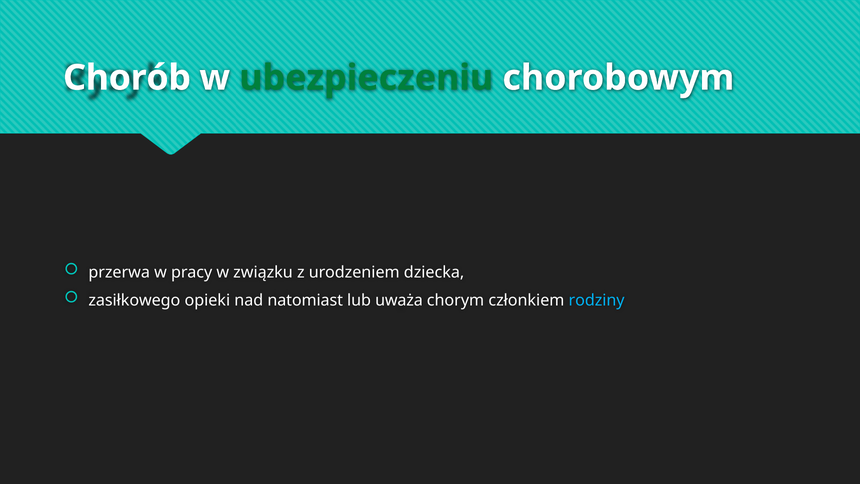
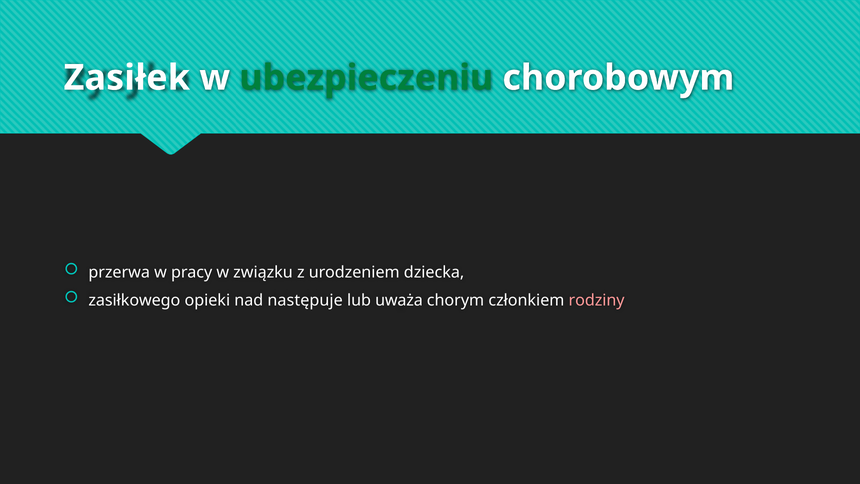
Chorób: Chorób -> Zasiłek (127, 78)
natomiast: natomiast -> następuje (305, 300)
rodziny colour: light blue -> pink (597, 300)
